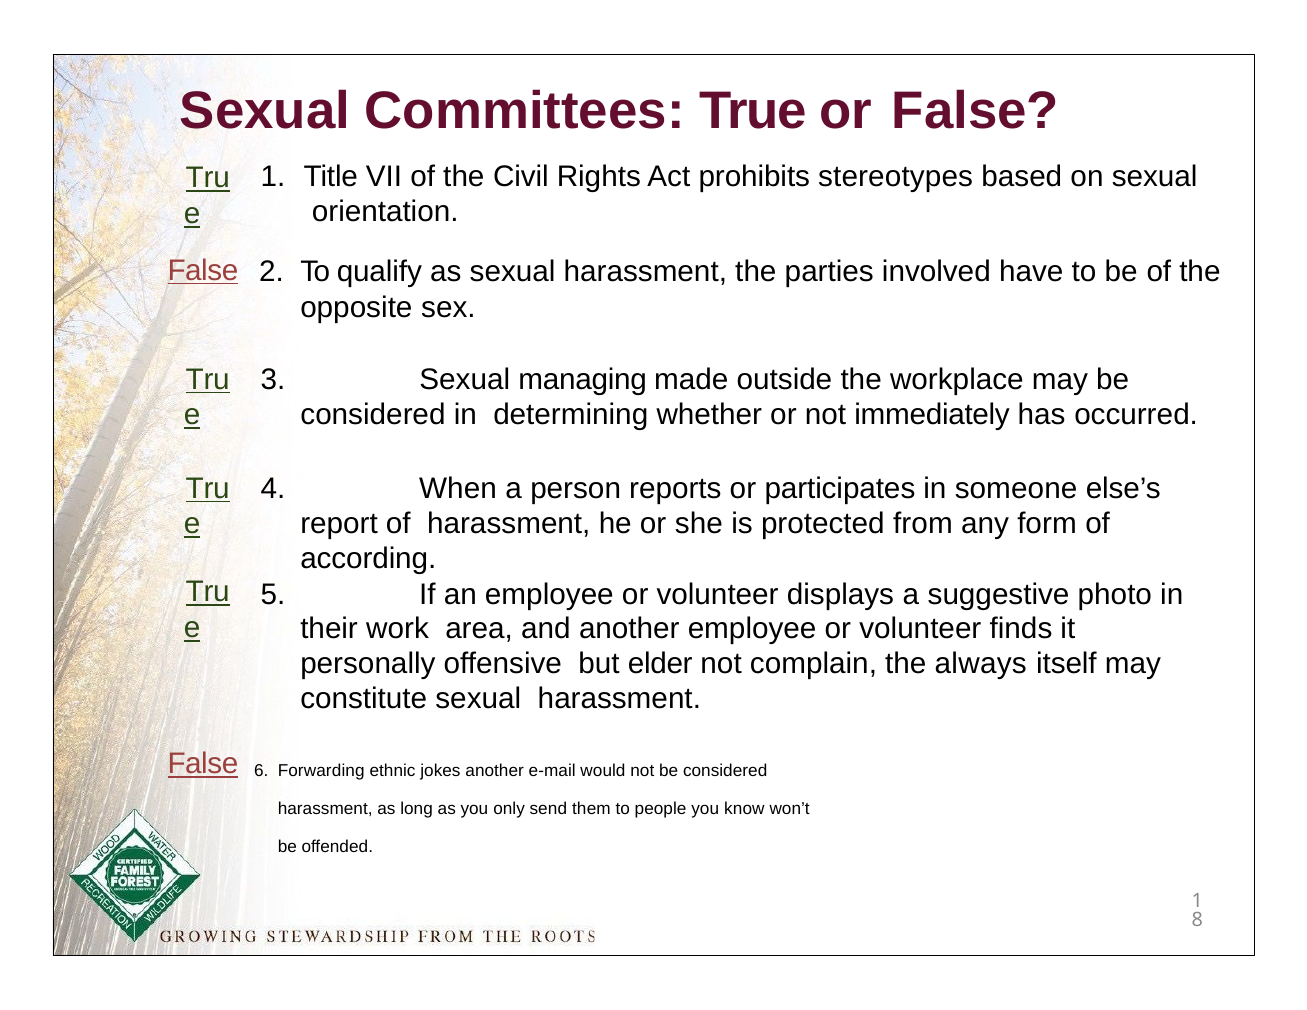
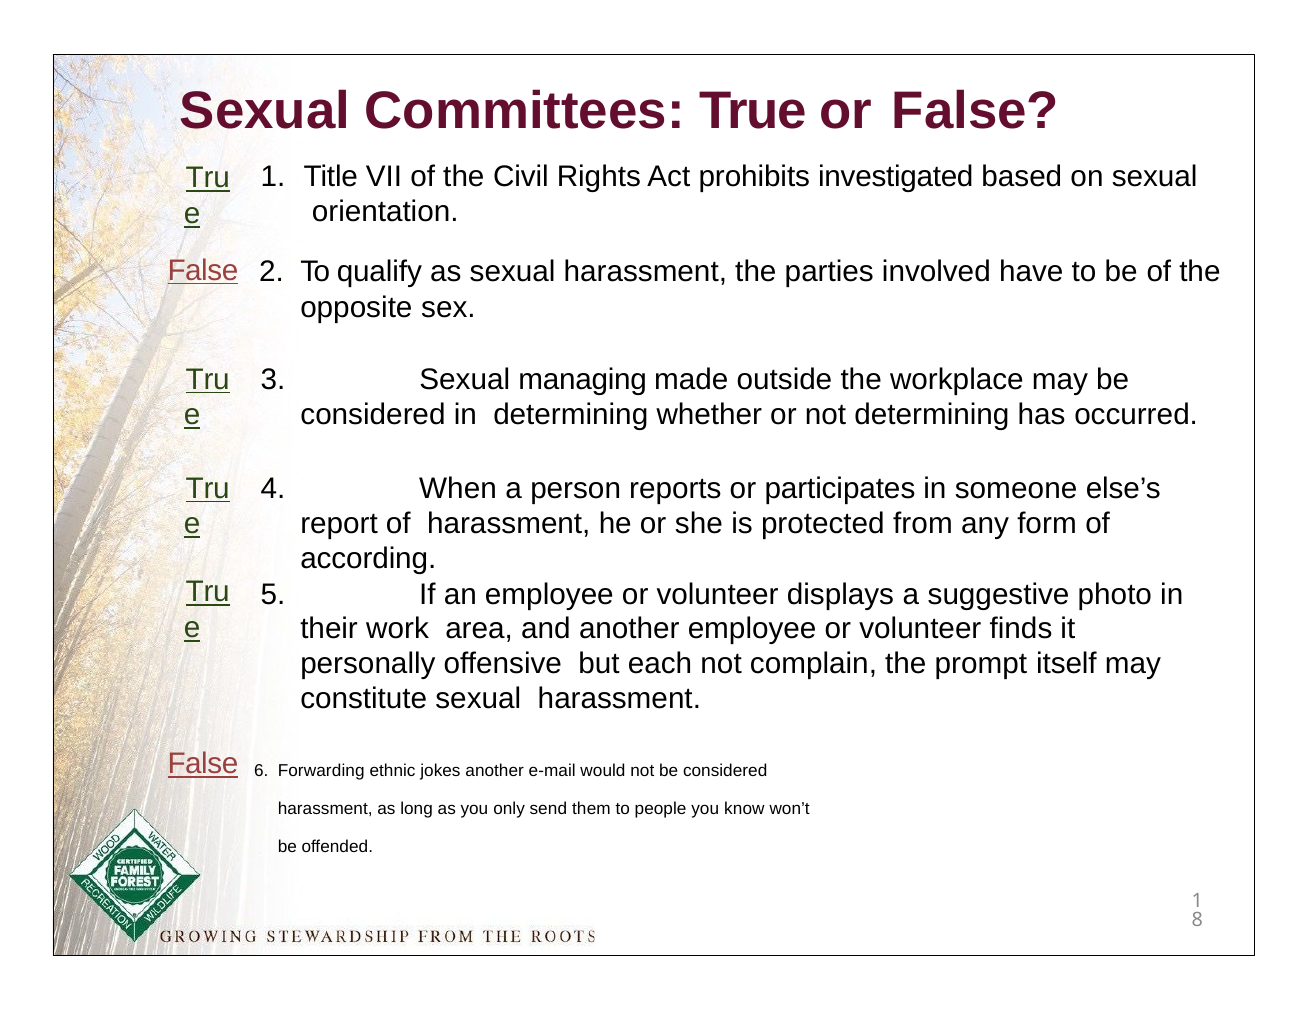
stereotypes: stereotypes -> investigated (896, 177)
not immediately: immediately -> determining (932, 415)
elder: elder -> each (660, 664)
always: always -> prompt (981, 664)
